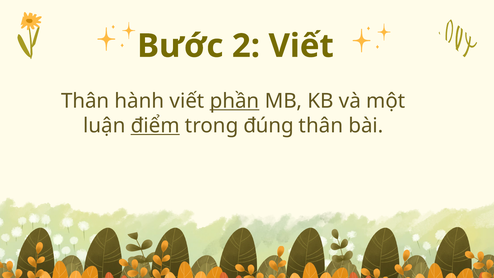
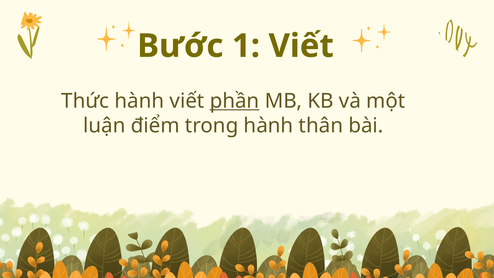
2: 2 -> 1 (246, 46)
Thân: Thân -> Thức (85, 101)
điểm underline: present -> none (155, 126)
trong đúng: đúng -> hành (268, 126)
